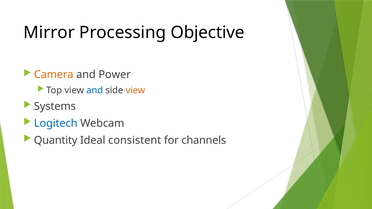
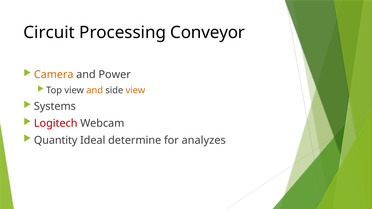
Mirror: Mirror -> Circuit (49, 33)
Objective: Objective -> Conveyor (208, 33)
and colour: blue -> orange (95, 90)
Logitech colour: blue -> red (56, 123)
consistent: consistent -> determine (135, 140)
channels: channels -> analyzes (204, 140)
